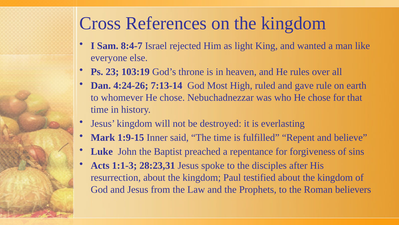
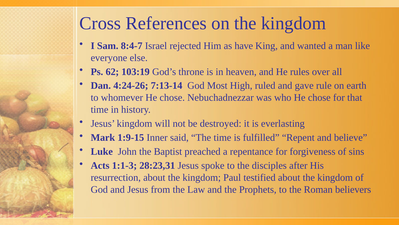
light: light -> have (244, 46)
23: 23 -> 62 (112, 72)
